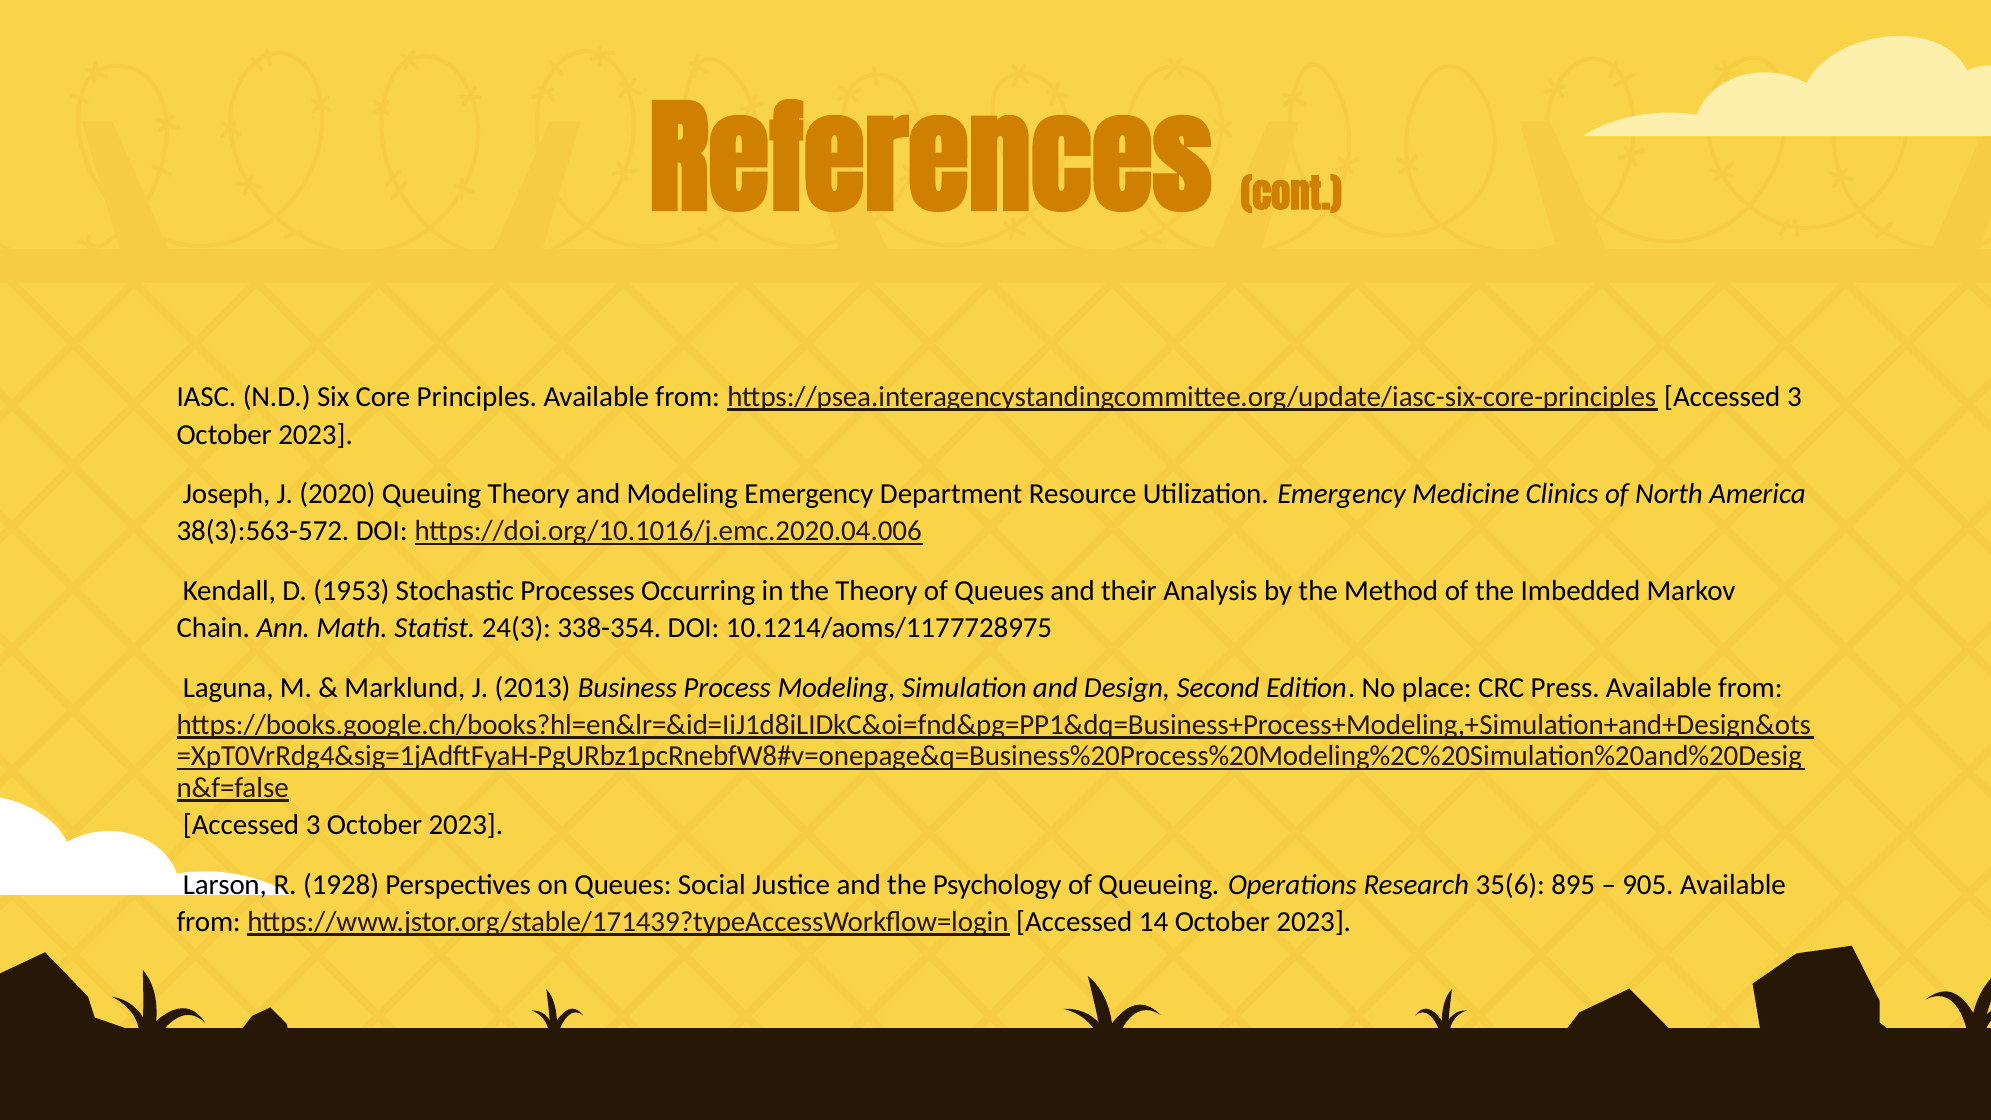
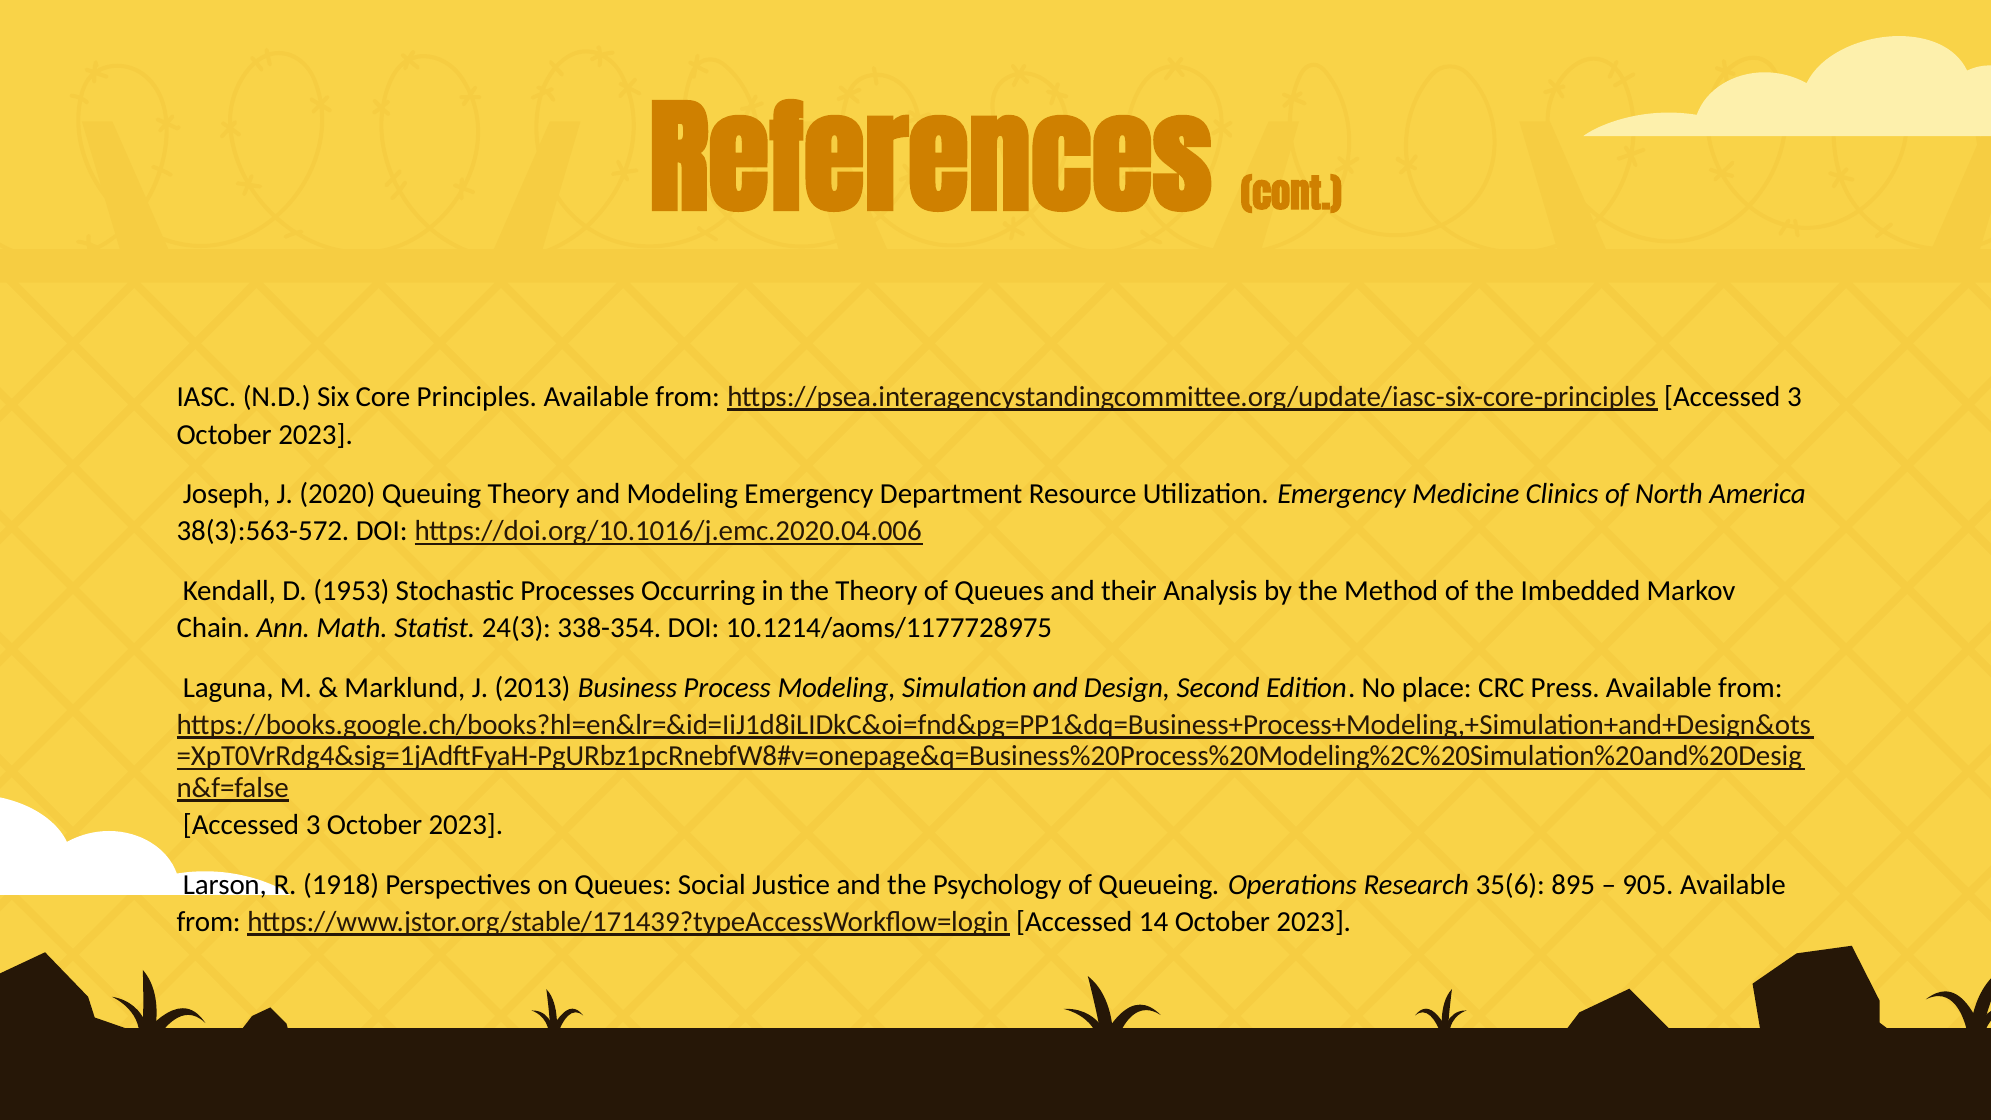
1928: 1928 -> 1918 (341, 885)
